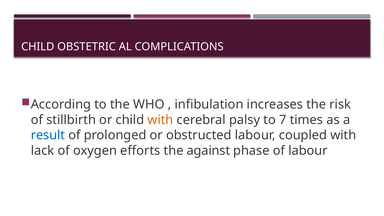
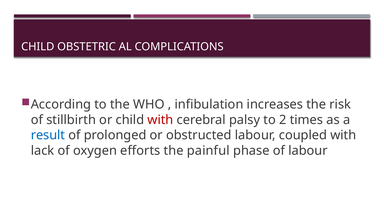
with colour: orange -> red (160, 120)
7: 7 -> 2 (283, 120)
against: against -> painful (208, 151)
